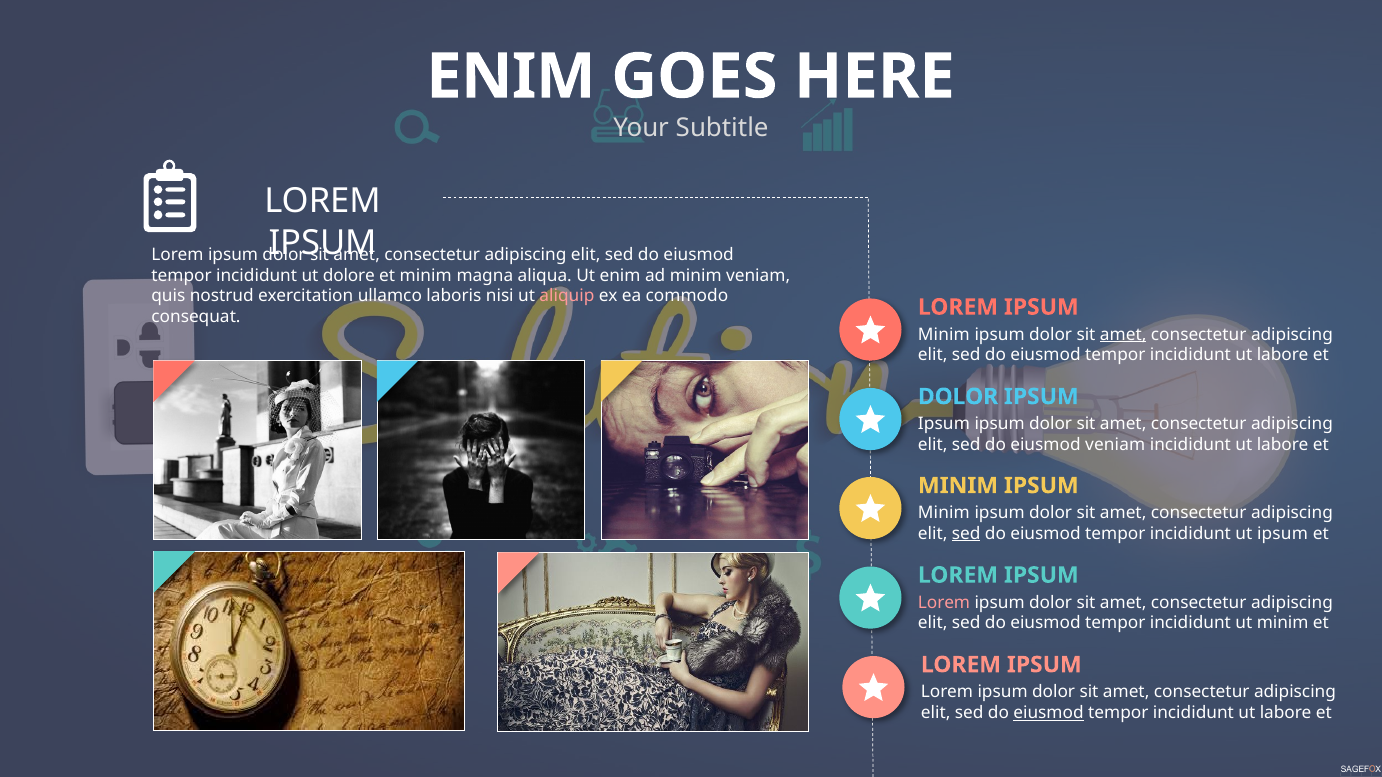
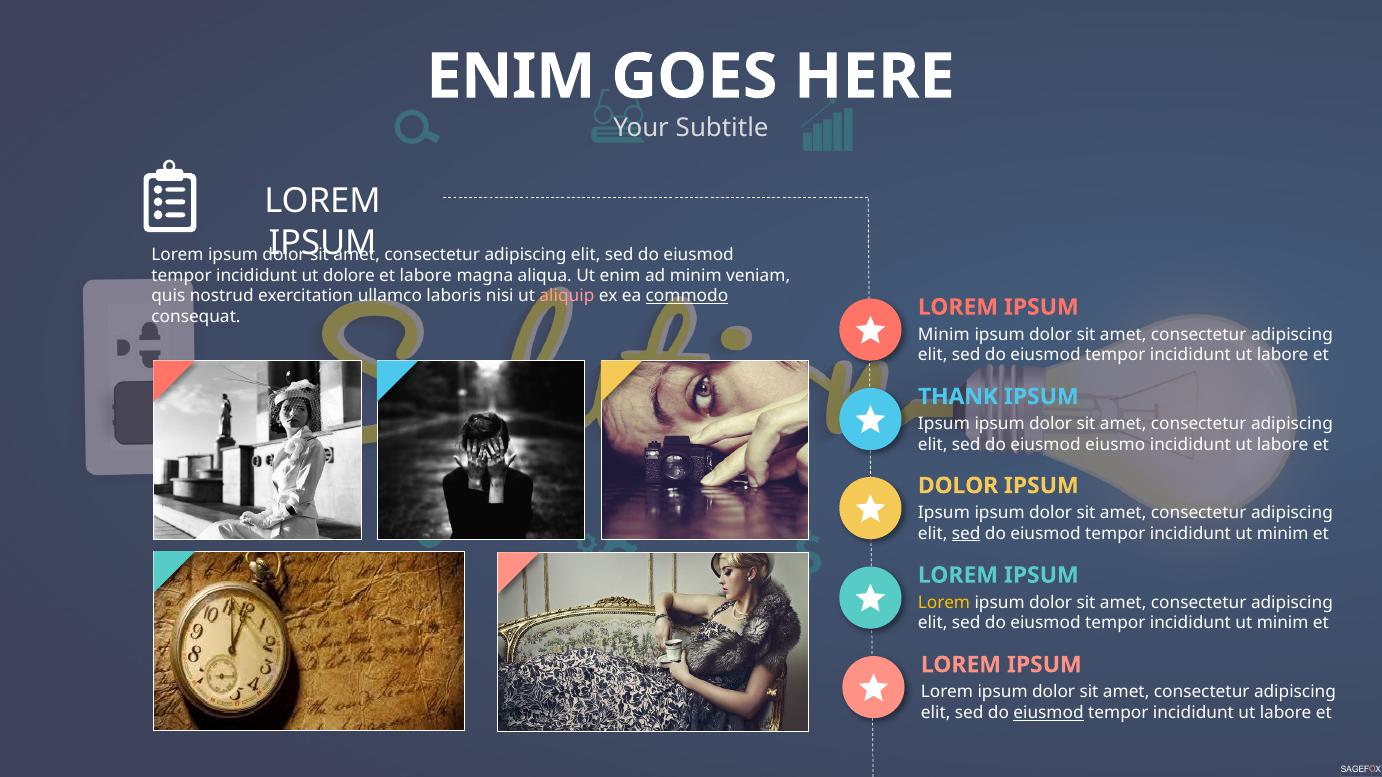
minim: minim -> labore (426, 276)
commodo underline: none -> present (687, 296)
amet underline: present -> none (1123, 334)
DOLOR: DOLOR -> THANK (958, 397)
eiusmod veniam: veniam -> eiusmo (1115, 445)
MINIM: MINIM -> DOLOR (958, 486)
Minim: Minim -> Ipsum (944, 513)
ipsum: ipsum -> minim (1283, 534)
Lorem colour: pink -> yellow (944, 603)
